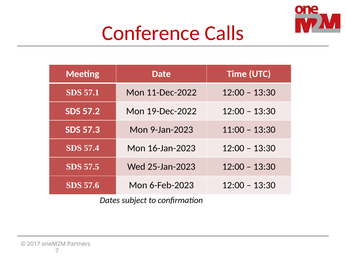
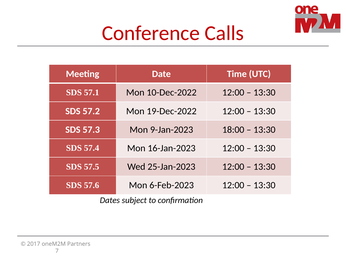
11-Dec-2022: 11-Dec-2022 -> 10-Dec-2022 (172, 93)
11:00: 11:00 -> 18:00 (233, 130)
